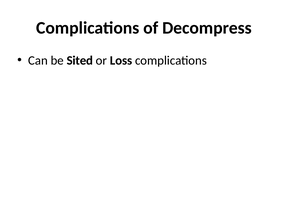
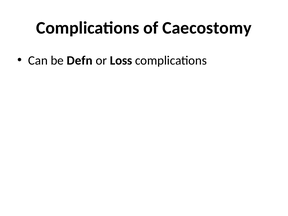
Decompress: Decompress -> Caecostomy (207, 28)
Sited: Sited -> Defn (80, 60)
